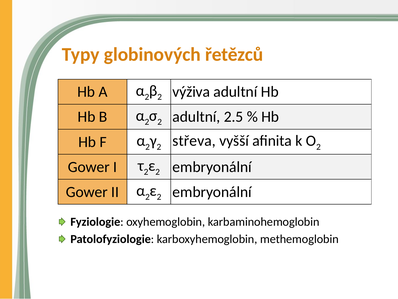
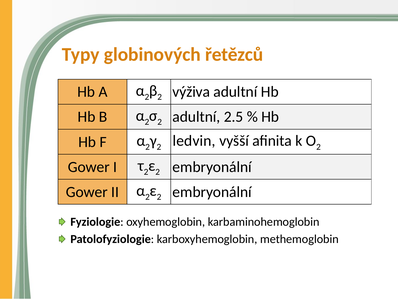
střeva: střeva -> ledvin (194, 141)
